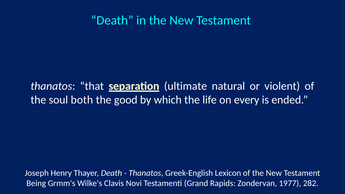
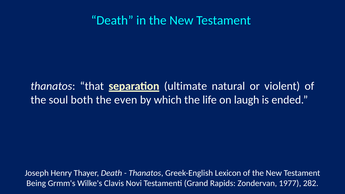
good: good -> even (126, 100)
every: every -> laugh (247, 100)
